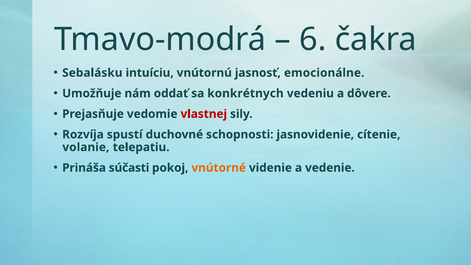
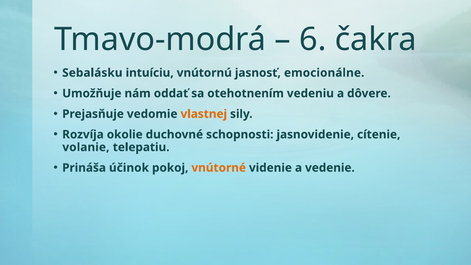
konkrétnych: konkrétnych -> otehotnením (246, 93)
vlastnej colour: red -> orange (204, 114)
spustí: spustí -> okolie (125, 135)
súčasti: súčasti -> účinok (129, 168)
